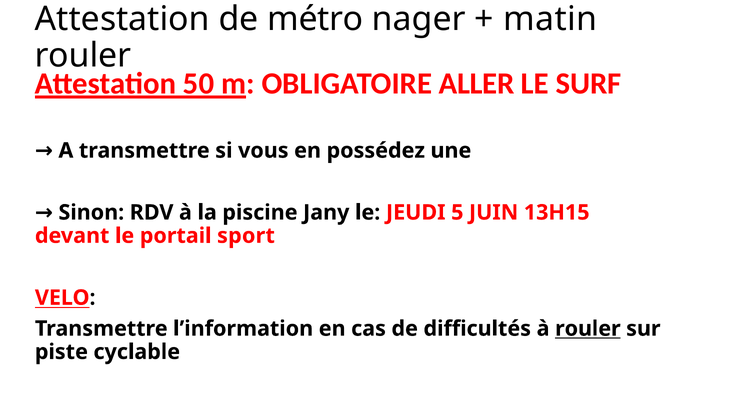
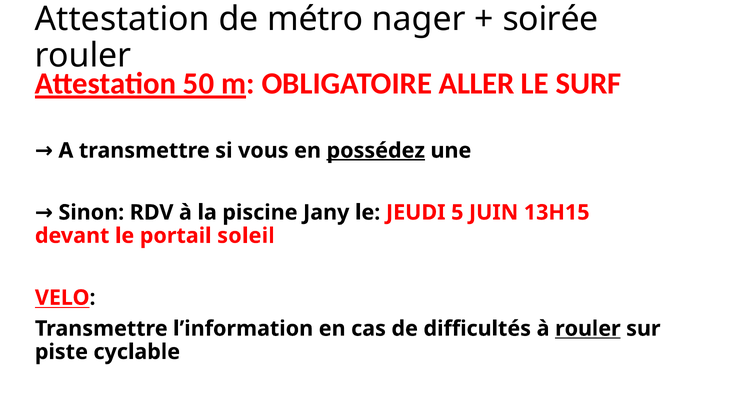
matin: matin -> soirée (551, 19)
possédez underline: none -> present (376, 150)
sport: sport -> soleil (246, 236)
